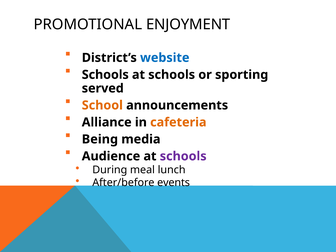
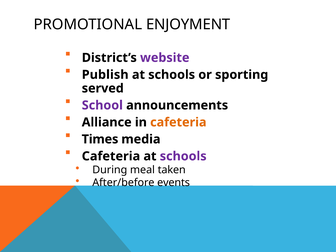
website colour: blue -> purple (165, 58)
Schools: Schools -> Publish (105, 75)
School colour: orange -> purple (102, 105)
Being: Being -> Times (100, 139)
Audience: Audience -> Cafeteria (111, 156)
lunch: lunch -> taken (172, 170)
